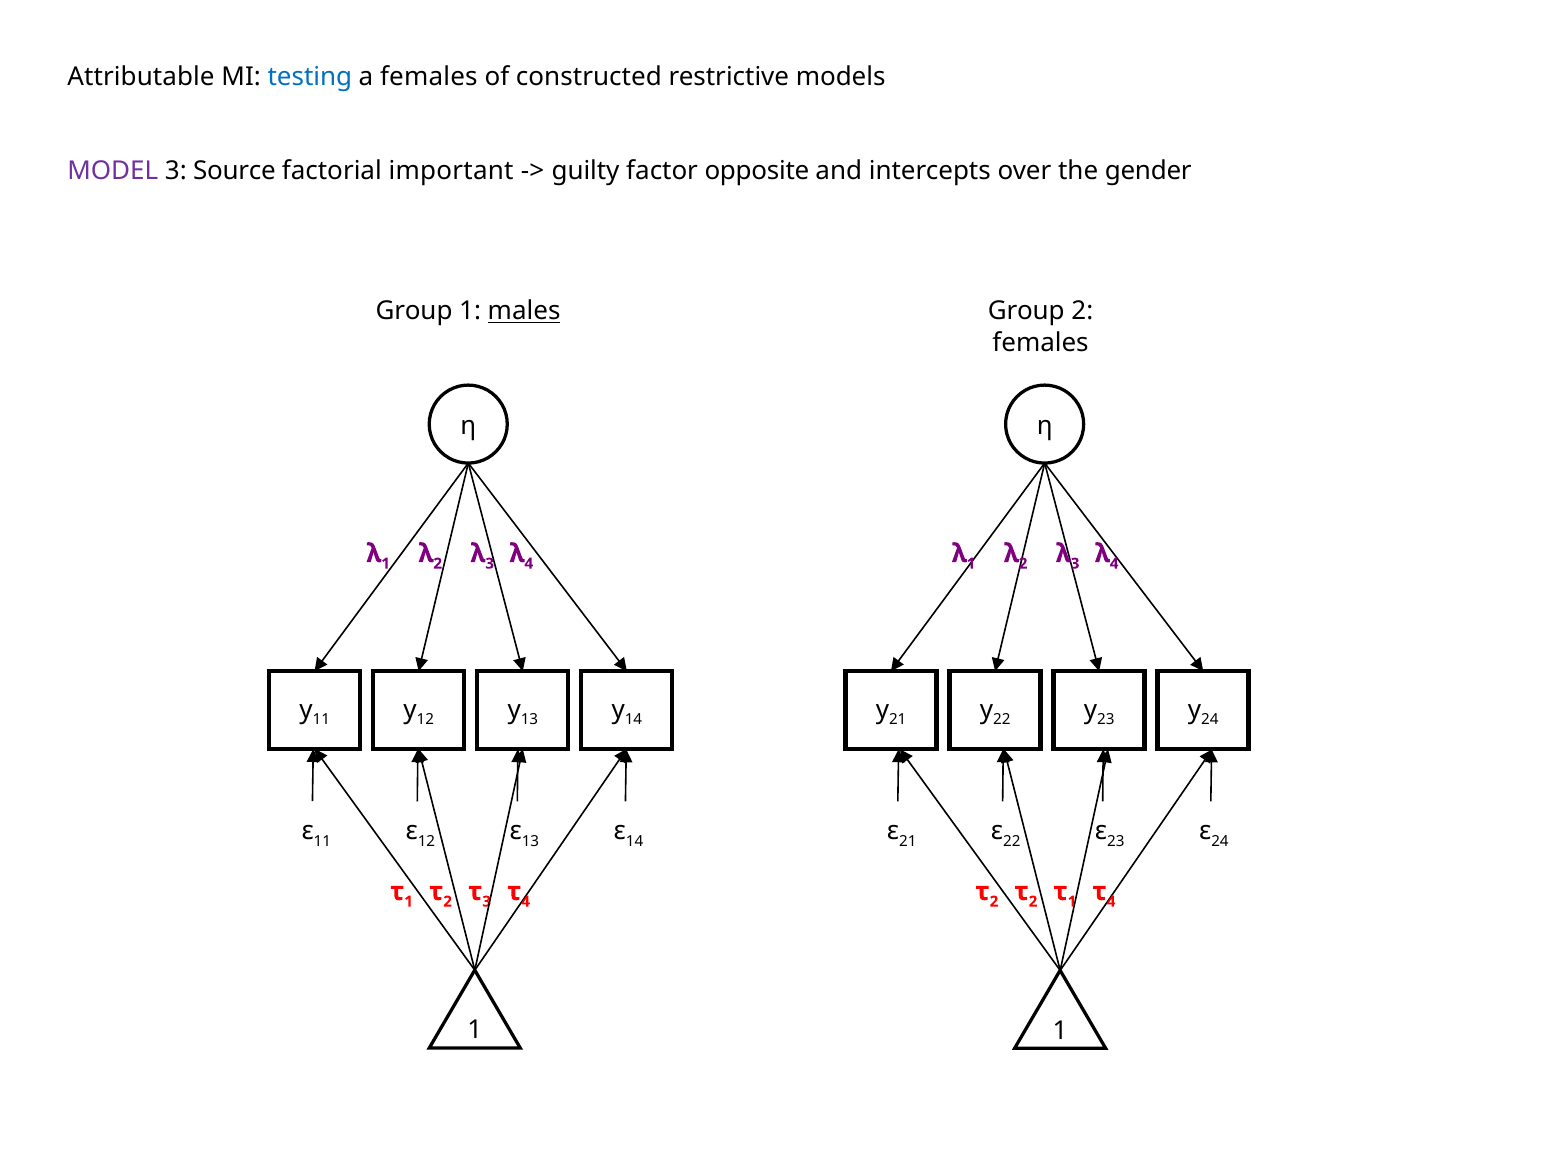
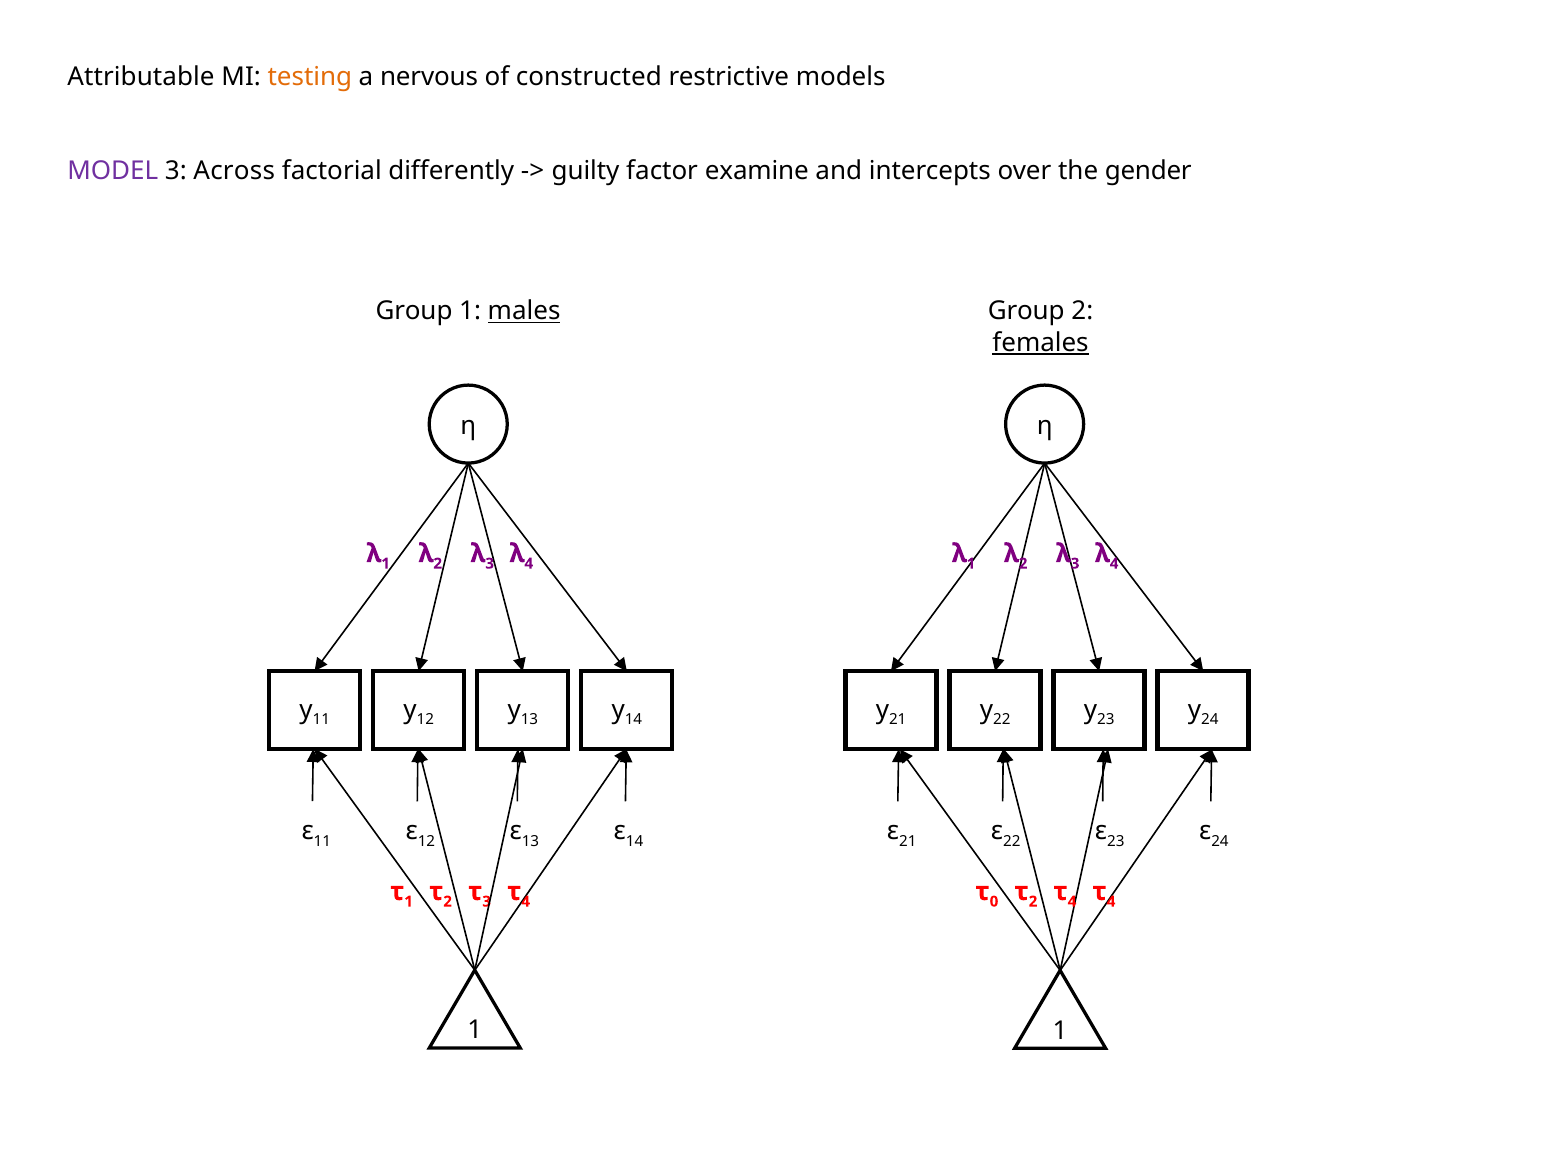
testing colour: blue -> orange (310, 77)
a females: females -> nervous (429, 77)
Source: Source -> Across (234, 171)
important: important -> differently (451, 171)
opposite: opposite -> examine (757, 171)
females underline: none -> present (1041, 343)
2: 2 -> 0 (994, 902)
1: 1 -> 4 (1072, 902)
